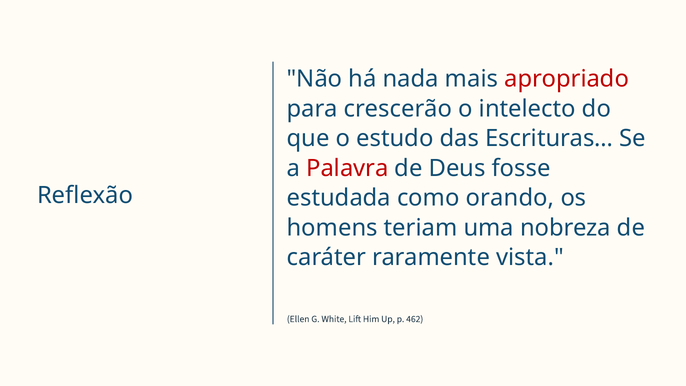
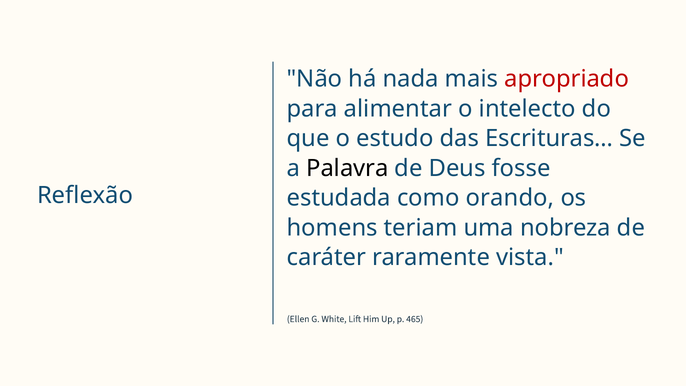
crescerão: crescerão -> alimentar (398, 109)
Palavra colour: red -> black (347, 168)
462: 462 -> 465 (415, 319)
